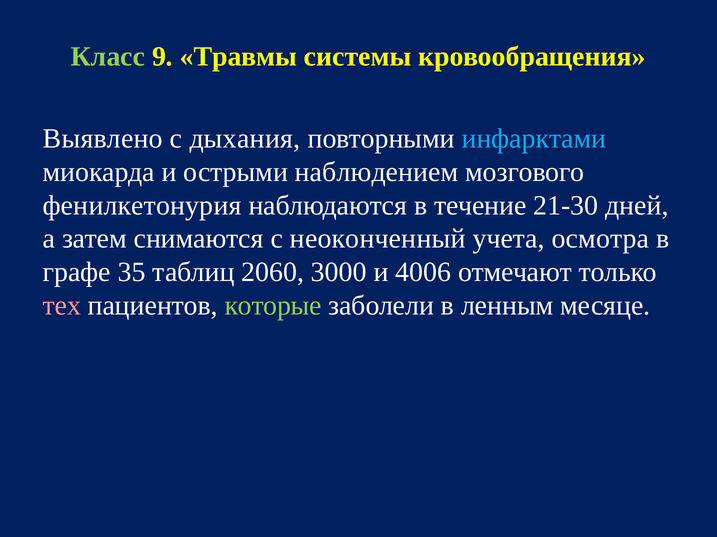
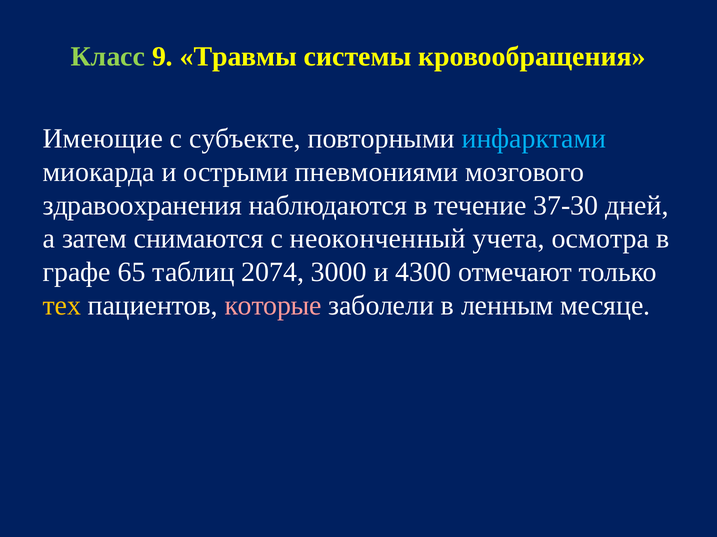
Выявлено: Выявлено -> Имеющие (103, 139)
дыхания: дыхания -> субъекте (245, 139)
наблюдением: наблюдением -> пневмониями (377, 172)
фенилкетонурия: фенилкетонурия -> здравоохранения (142, 206)
21-30: 21-30 -> 37-30 (566, 206)
35: 35 -> 65 (132, 273)
2060: 2060 -> 2074 (273, 273)
4006: 4006 -> 4300 (423, 273)
тех colour: pink -> yellow (62, 306)
которые colour: light green -> pink (273, 306)
